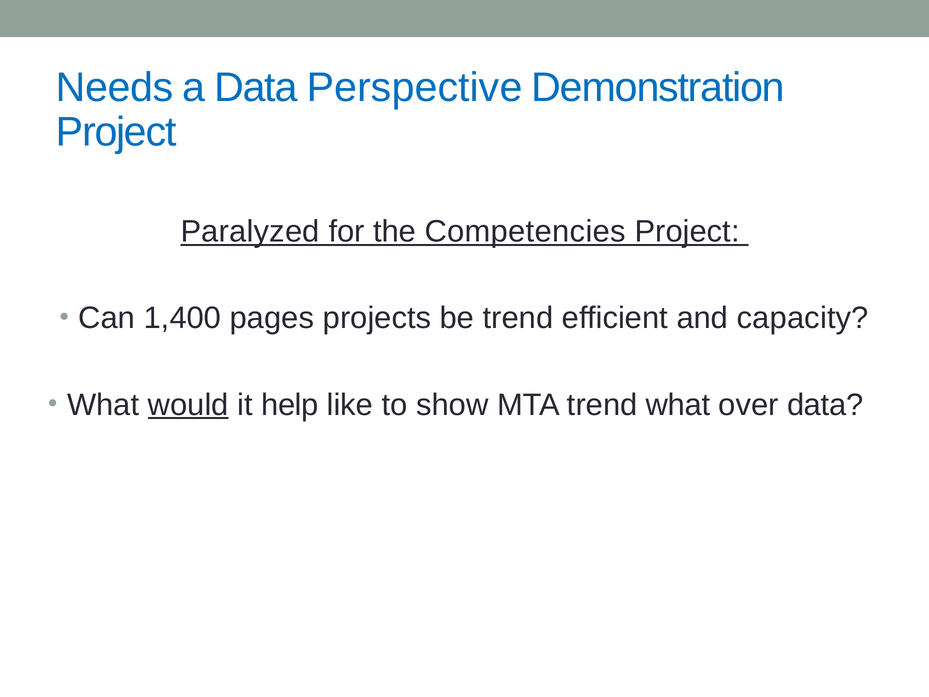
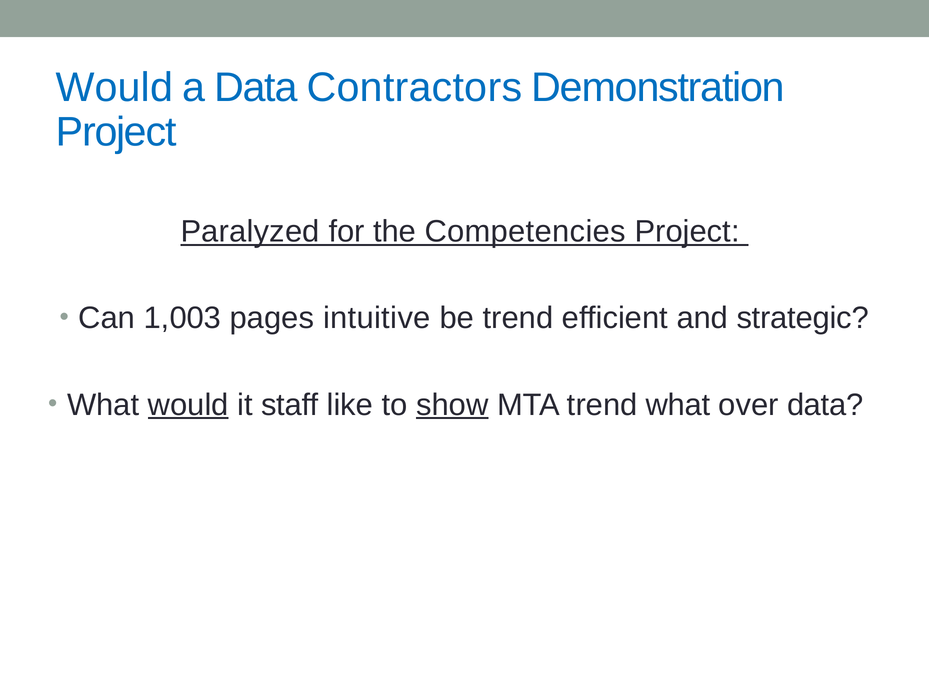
Needs: Needs -> Would (114, 88)
Perspective: Perspective -> Contractors (414, 88)
1,400: 1,400 -> 1,003 (182, 318)
projects: projects -> intuitive (377, 318)
capacity: capacity -> strategic (803, 318)
help: help -> staff (290, 405)
show underline: none -> present (452, 405)
